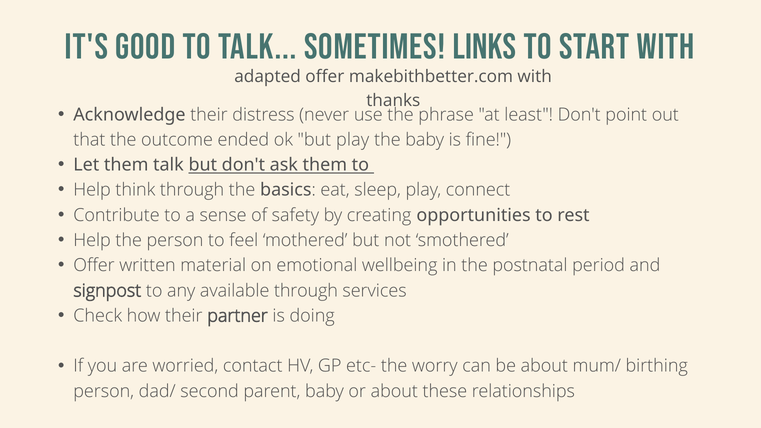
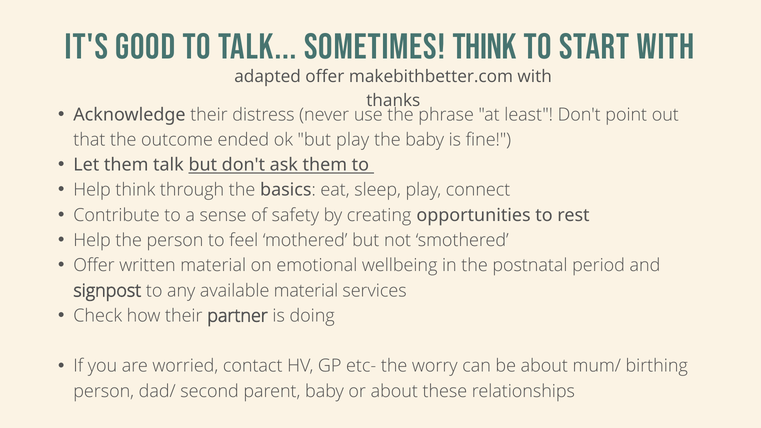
SOMETIMES links: links -> think (485, 47)
available through: through -> material (306, 291)
